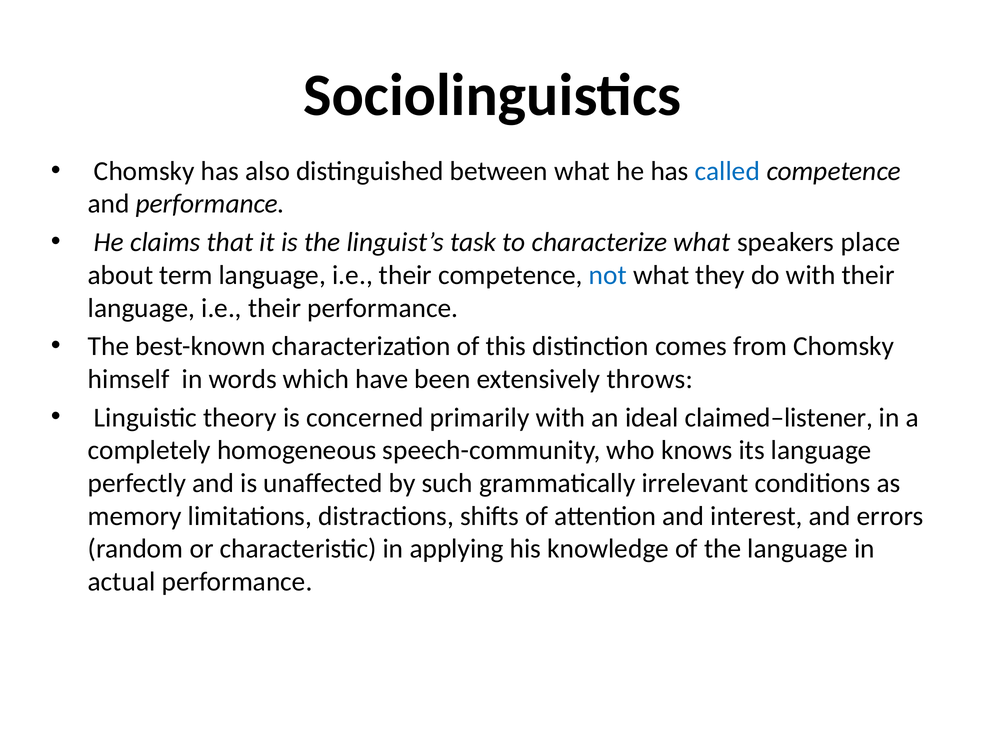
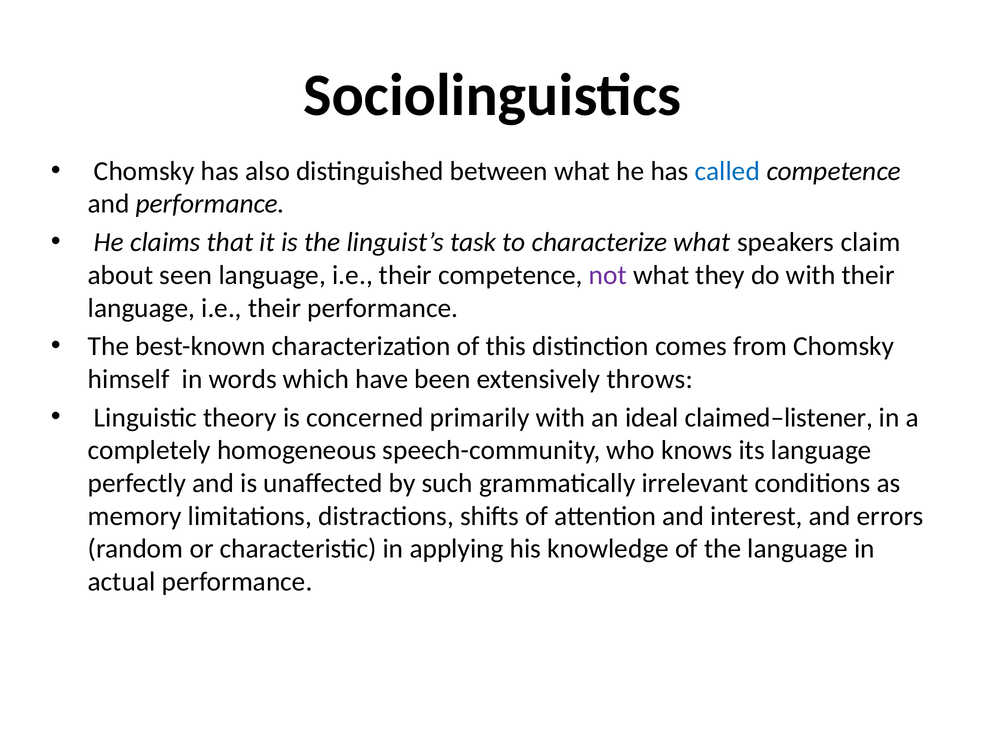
place: place -> claim (871, 242)
term: term -> seen (186, 275)
not colour: blue -> purple (608, 275)
